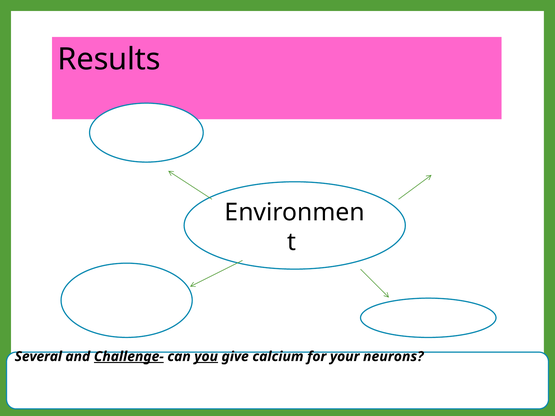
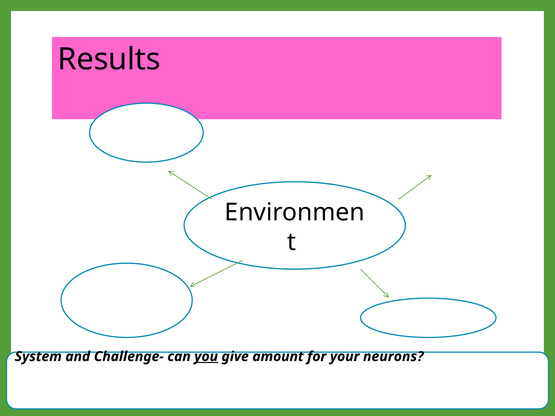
Several: Several -> System (38, 357)
Challenge- underline: present -> none (129, 357)
calcium: calcium -> amount (278, 357)
